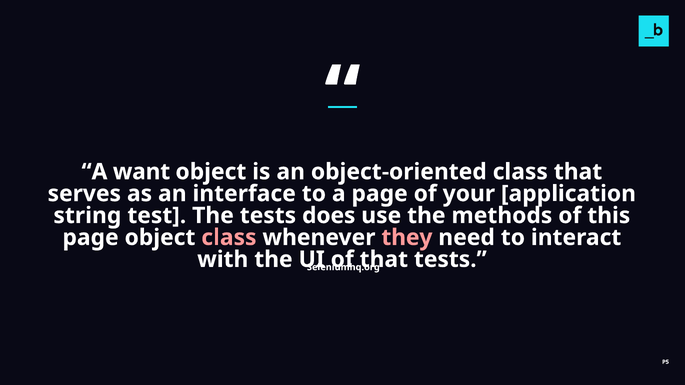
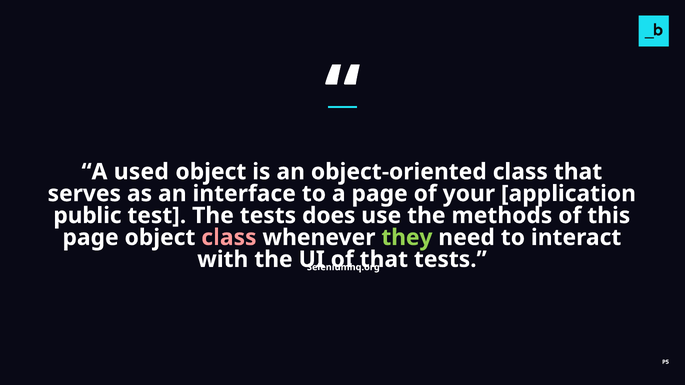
want: want -> used (141, 172)
string: string -> public (88, 216)
they colour: pink -> light green (407, 238)
